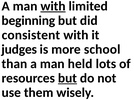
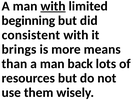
judges: judges -> brings (19, 50)
school: school -> means (102, 50)
held: held -> back (80, 64)
but underline: present -> none (67, 79)
